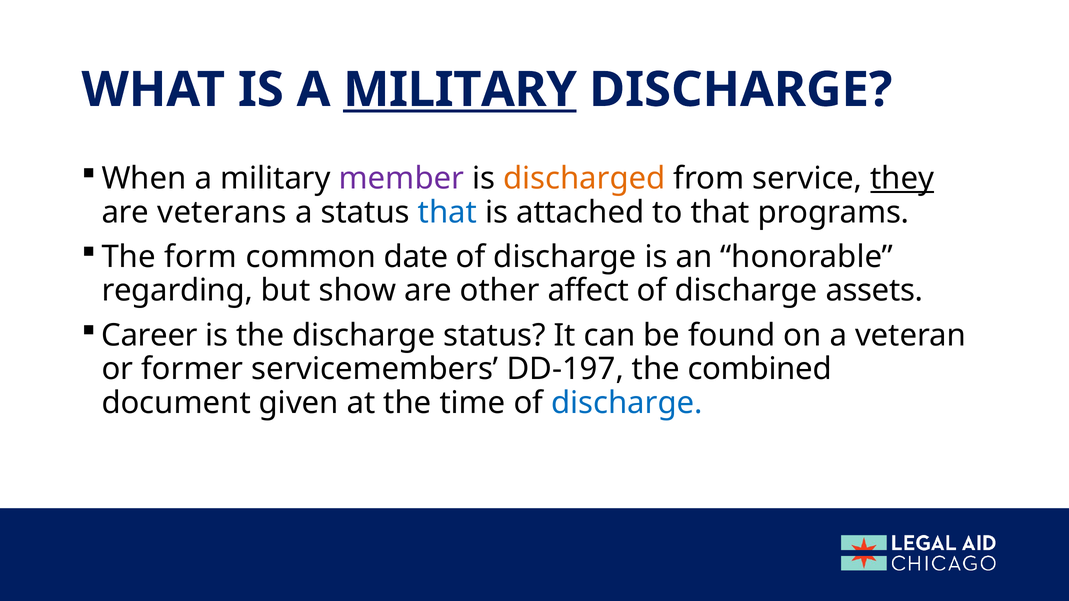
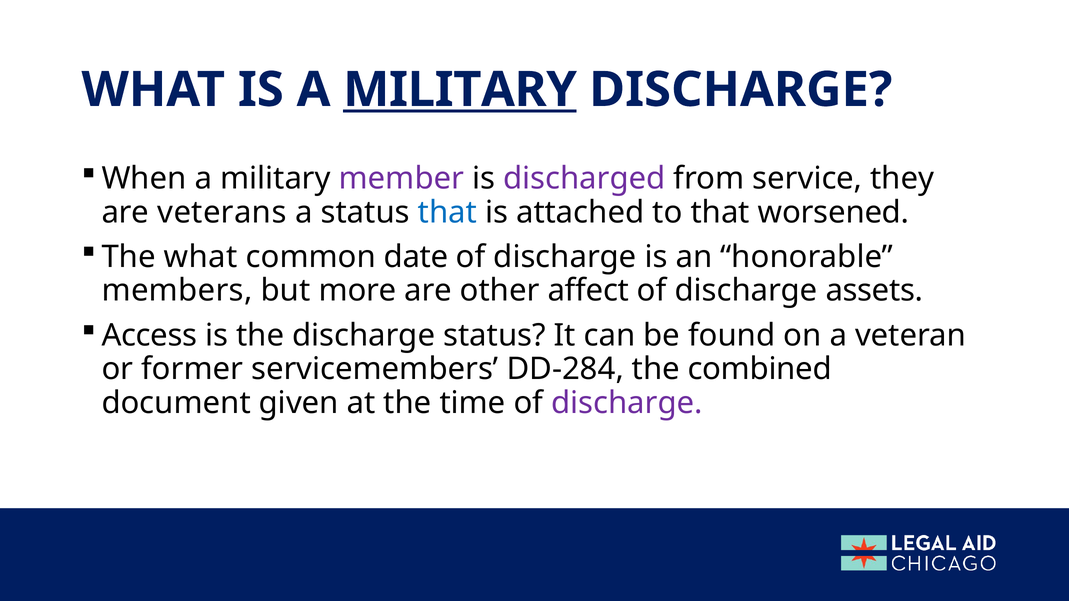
discharged colour: orange -> purple (584, 179)
they underline: present -> none (902, 179)
programs: programs -> worsened (834, 212)
The form: form -> what (201, 257)
regarding: regarding -> members (177, 291)
show: show -> more (358, 291)
Career: Career -> Access (149, 336)
DD-197: DD-197 -> DD-284 (565, 369)
discharge colour: blue -> purple (627, 403)
